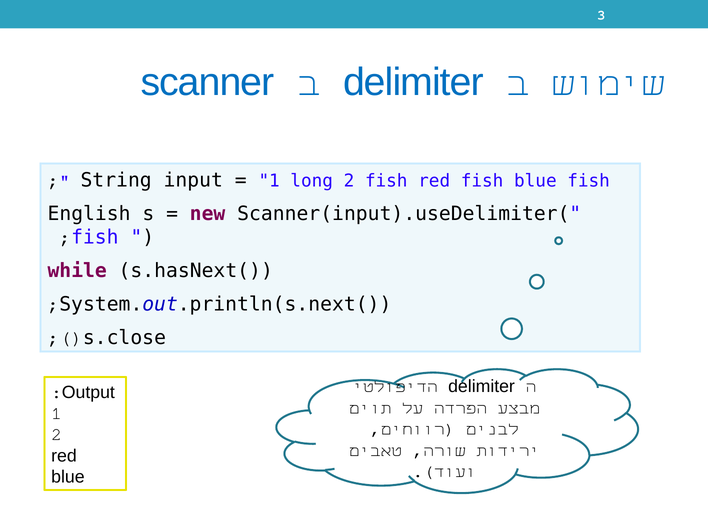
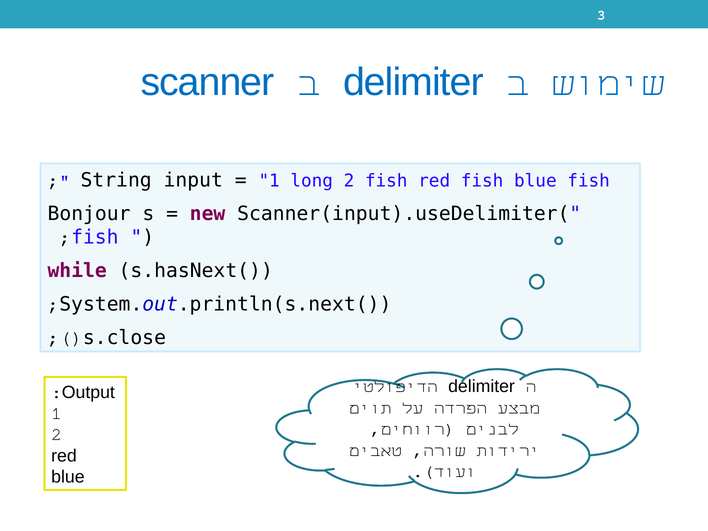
English: English -> Bonjour (89, 214)
